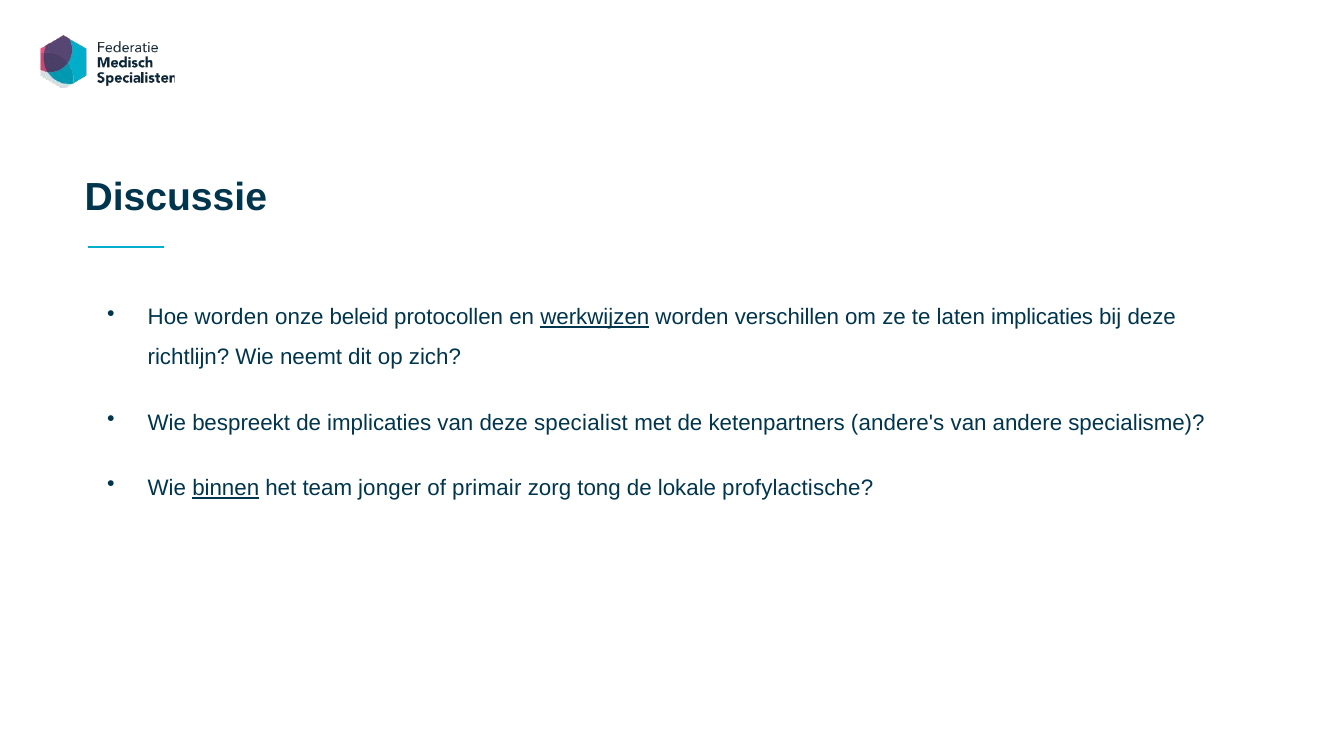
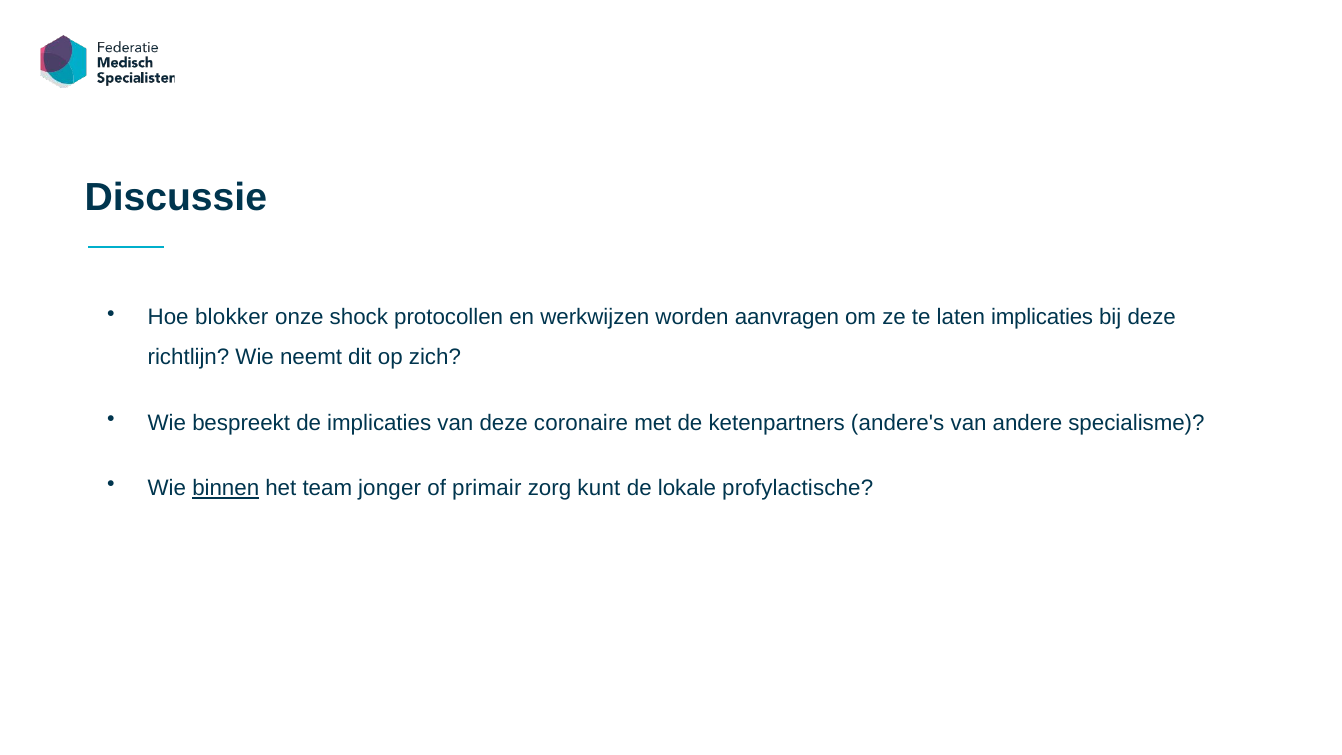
Hoe worden: worden -> blokker (232, 317)
beleid: beleid -> shock (359, 317)
werkwijzen underline: present -> none (595, 317)
verschillen: verschillen -> aanvragen (787, 317)
specialist: specialist -> coronaire (581, 423)
tong: tong -> kunt (599, 488)
